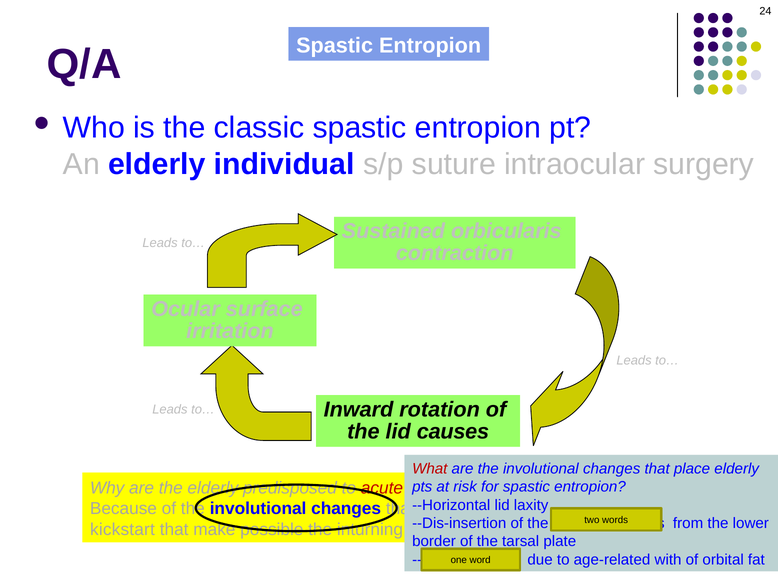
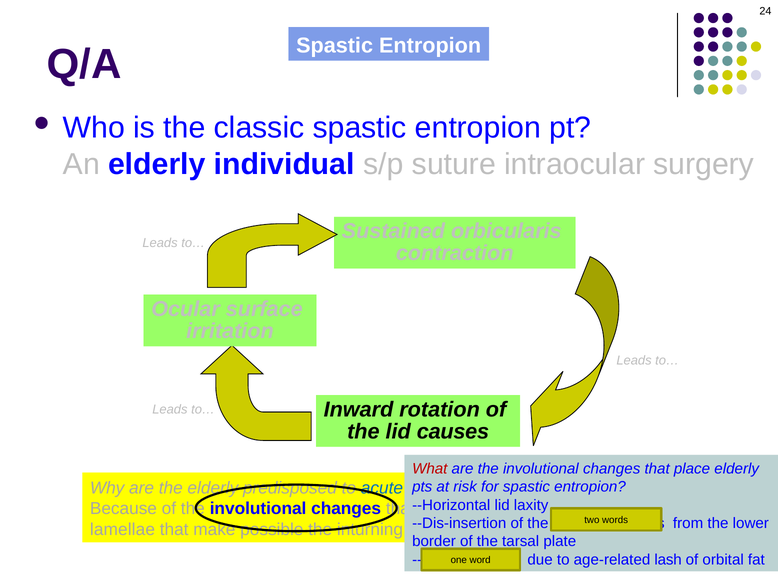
acute colour: red -> blue (382, 488)
kickstart: kickstart -> lamellae (122, 530)
with: with -> lash (668, 560)
